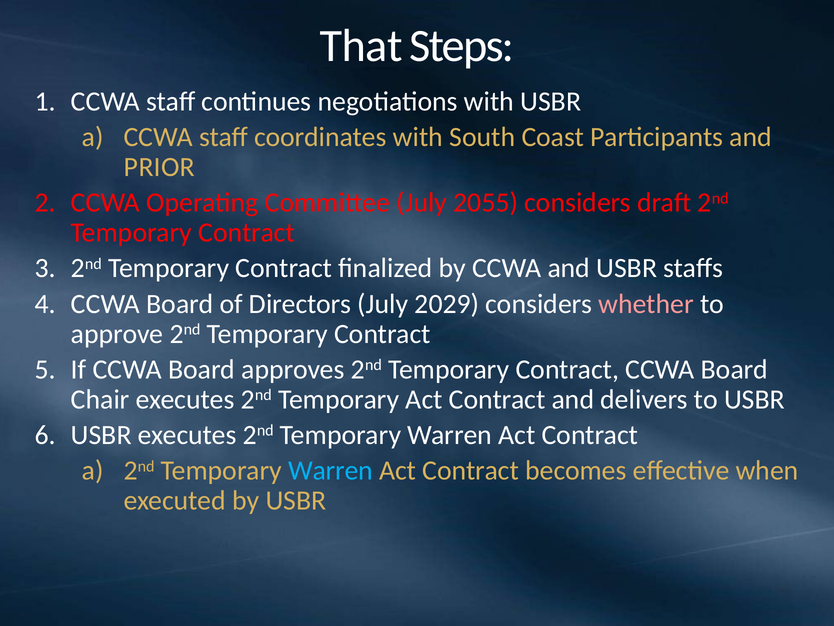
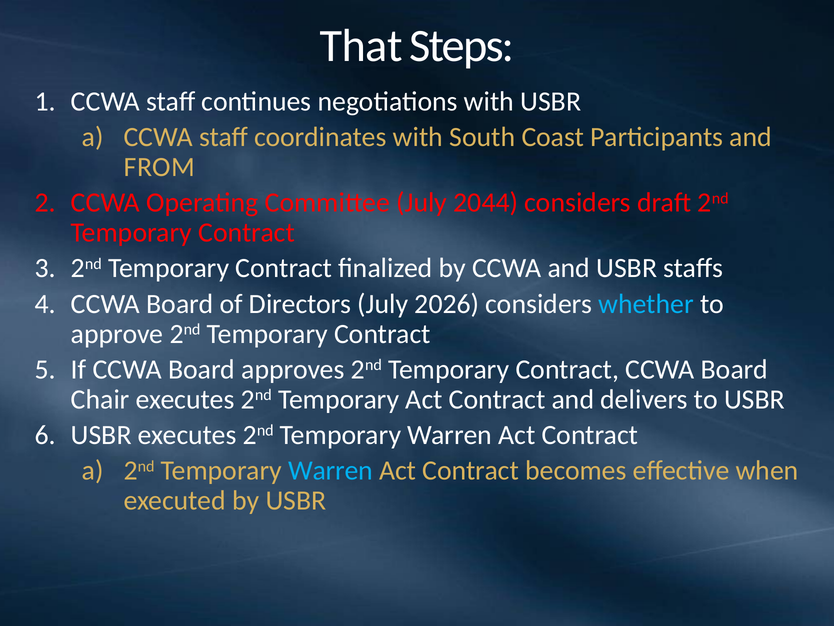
PRIOR: PRIOR -> FROM (159, 167)
2055: 2055 -> 2044 (486, 203)
2029: 2029 -> 2026 (447, 304)
whether colour: pink -> light blue (646, 304)
